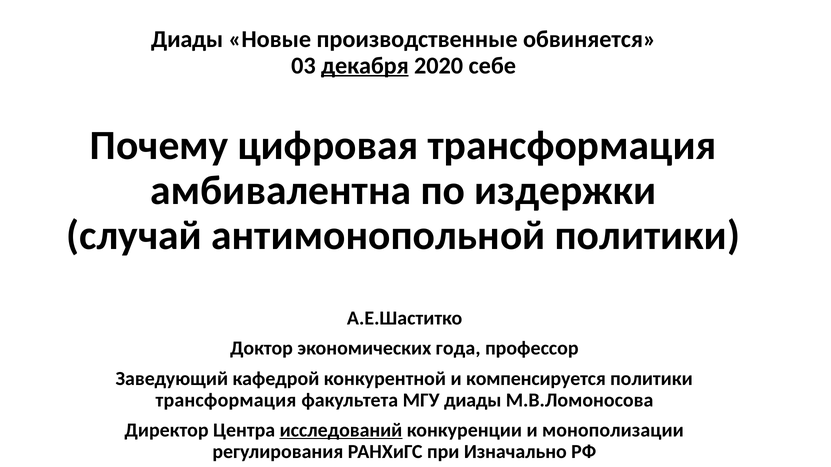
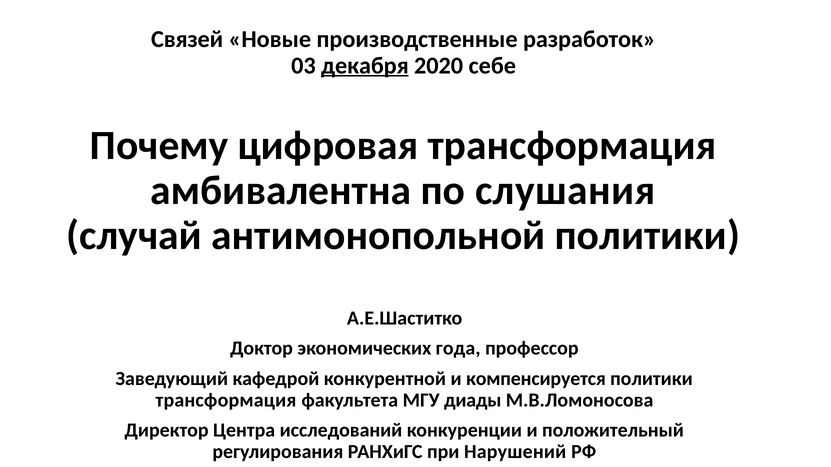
Диады: Диады -> Связей (187, 39)
обвиняется: обвиняется -> разработок (590, 39)
издержки: издержки -> слушания (565, 191)
исследований underline: present -> none (341, 430)
монополизации: монополизации -> положительный (613, 430)
Изначально: Изначально -> Нарушений (515, 452)
